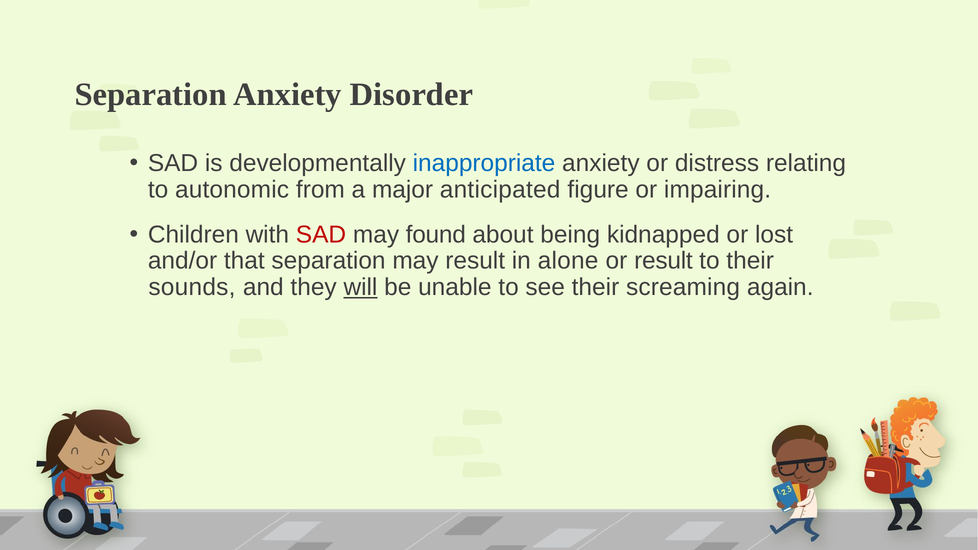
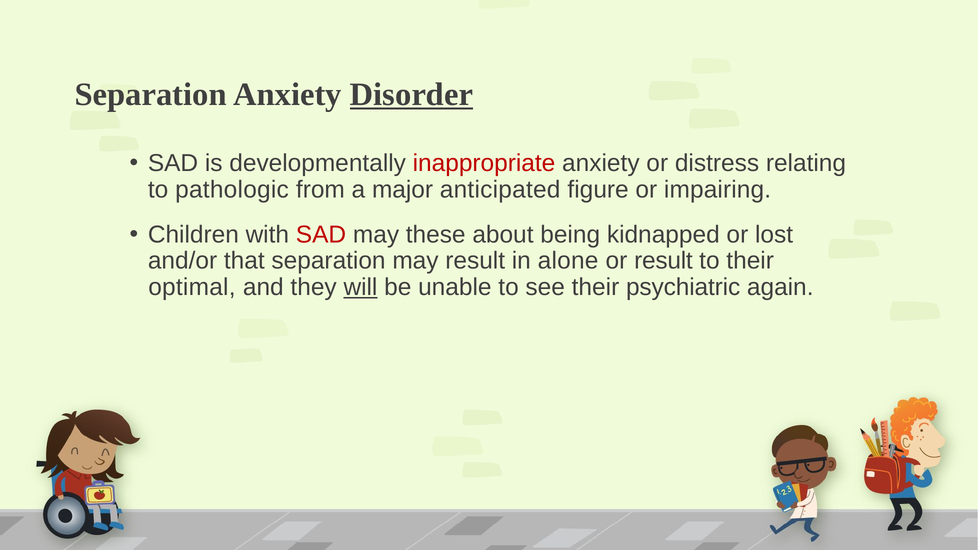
Disorder underline: none -> present (411, 95)
inappropriate colour: blue -> red (484, 163)
autonomic: autonomic -> pathologic (232, 190)
found: found -> these (436, 235)
sounds: sounds -> optimal (192, 287)
screaming: screaming -> psychiatric (683, 287)
